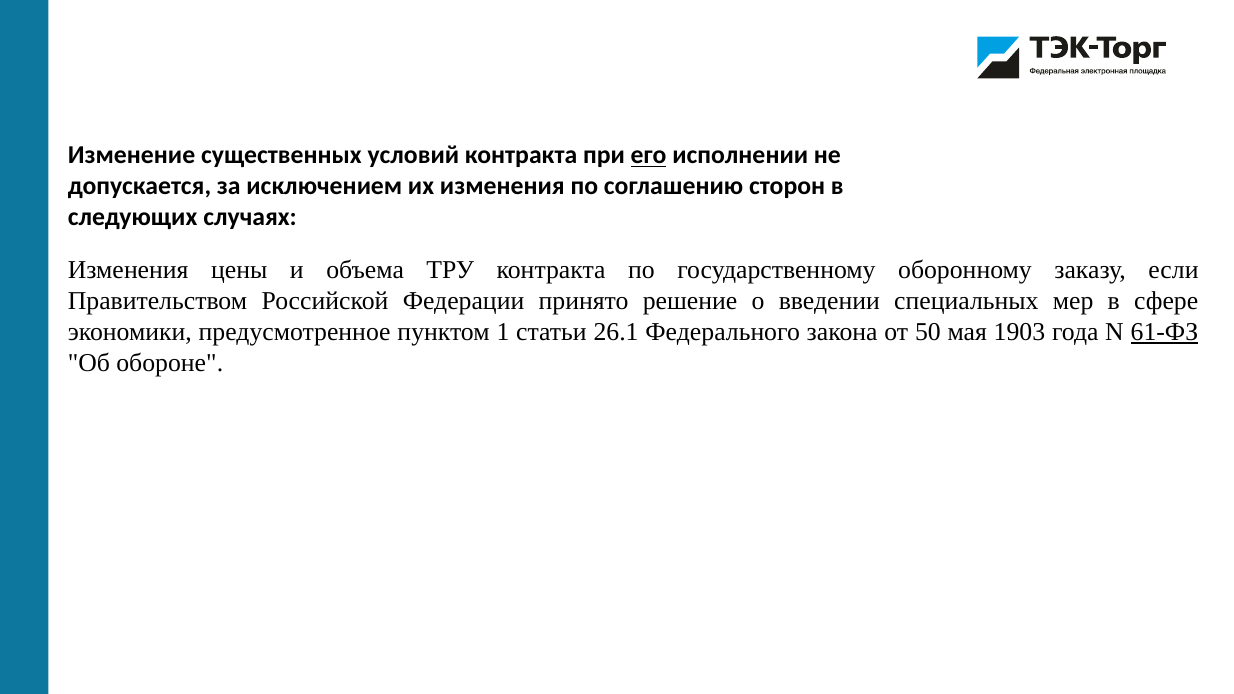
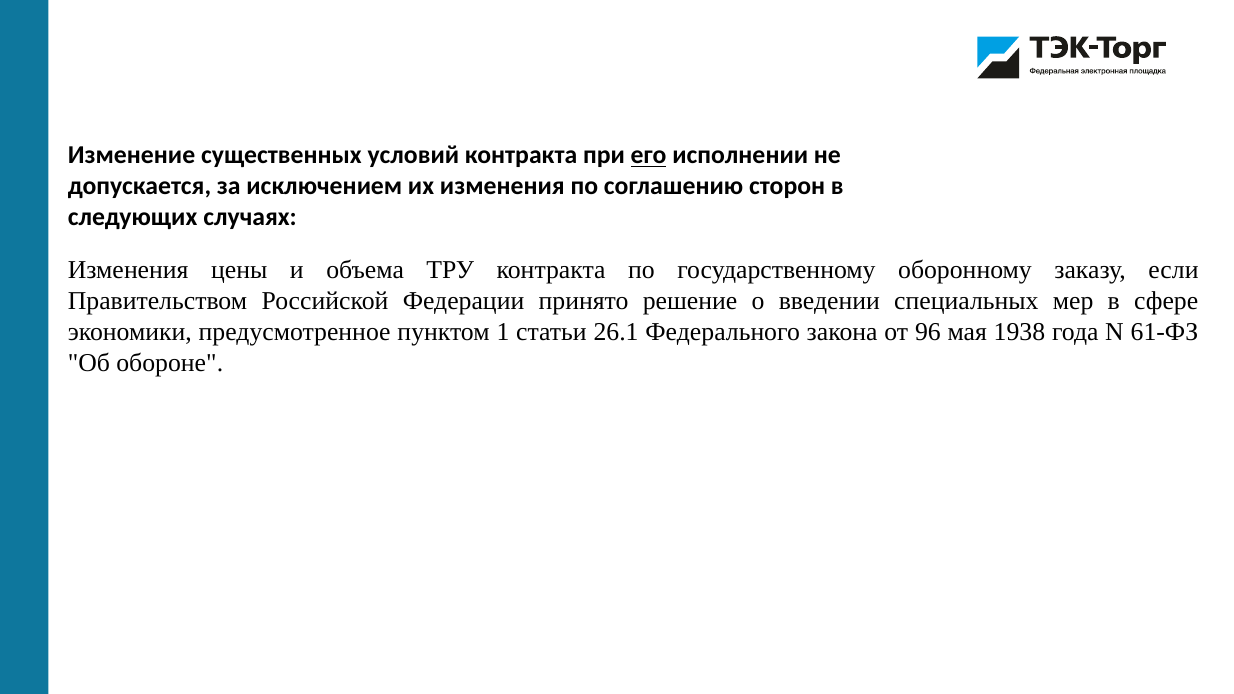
50: 50 -> 96 (928, 332)
1903: 1903 -> 1938 (1019, 332)
61-ФЗ underline: present -> none (1164, 332)
